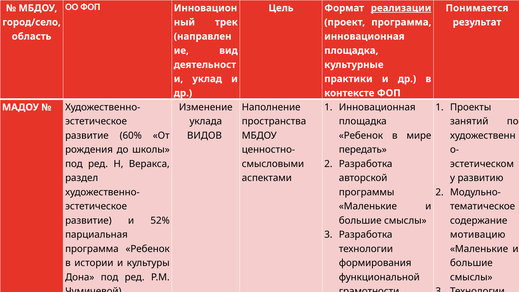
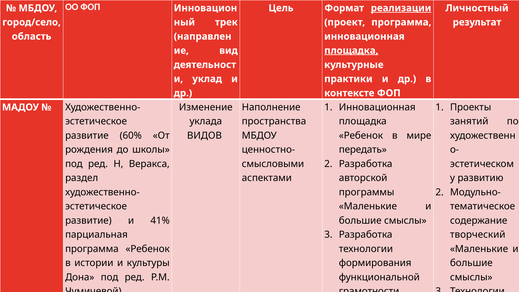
Понимается: Понимается -> Личностный (477, 8)
площадка underline: none -> present (351, 51)
52%: 52% -> 41% (160, 220)
мотивацию: мотивацию -> творческий (478, 235)
